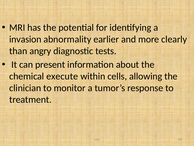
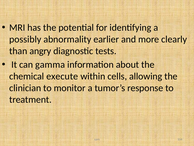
invasion: invasion -> possibly (25, 39)
present: present -> gamma (50, 64)
